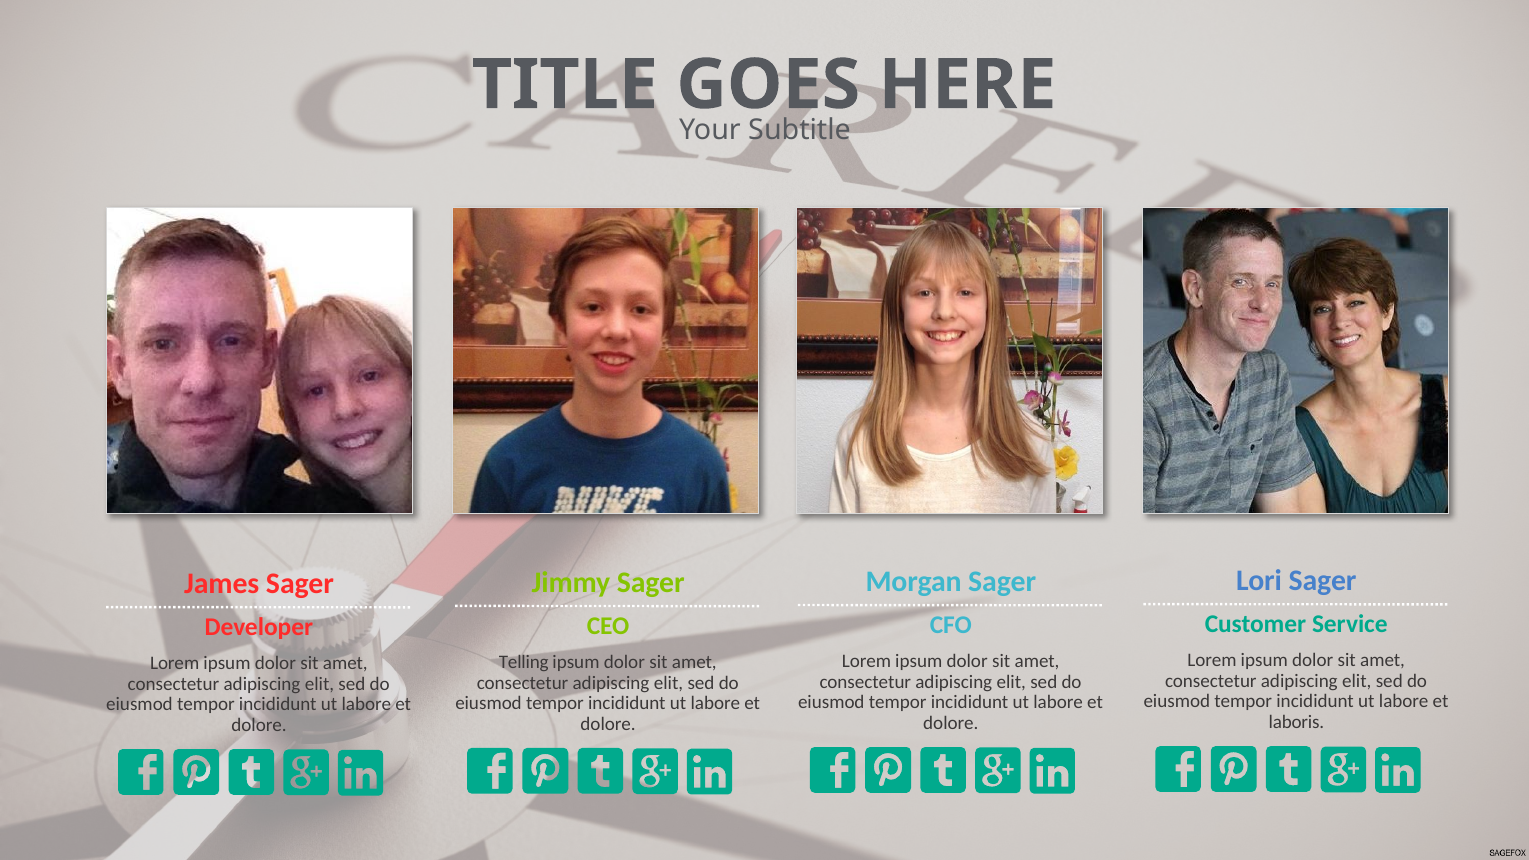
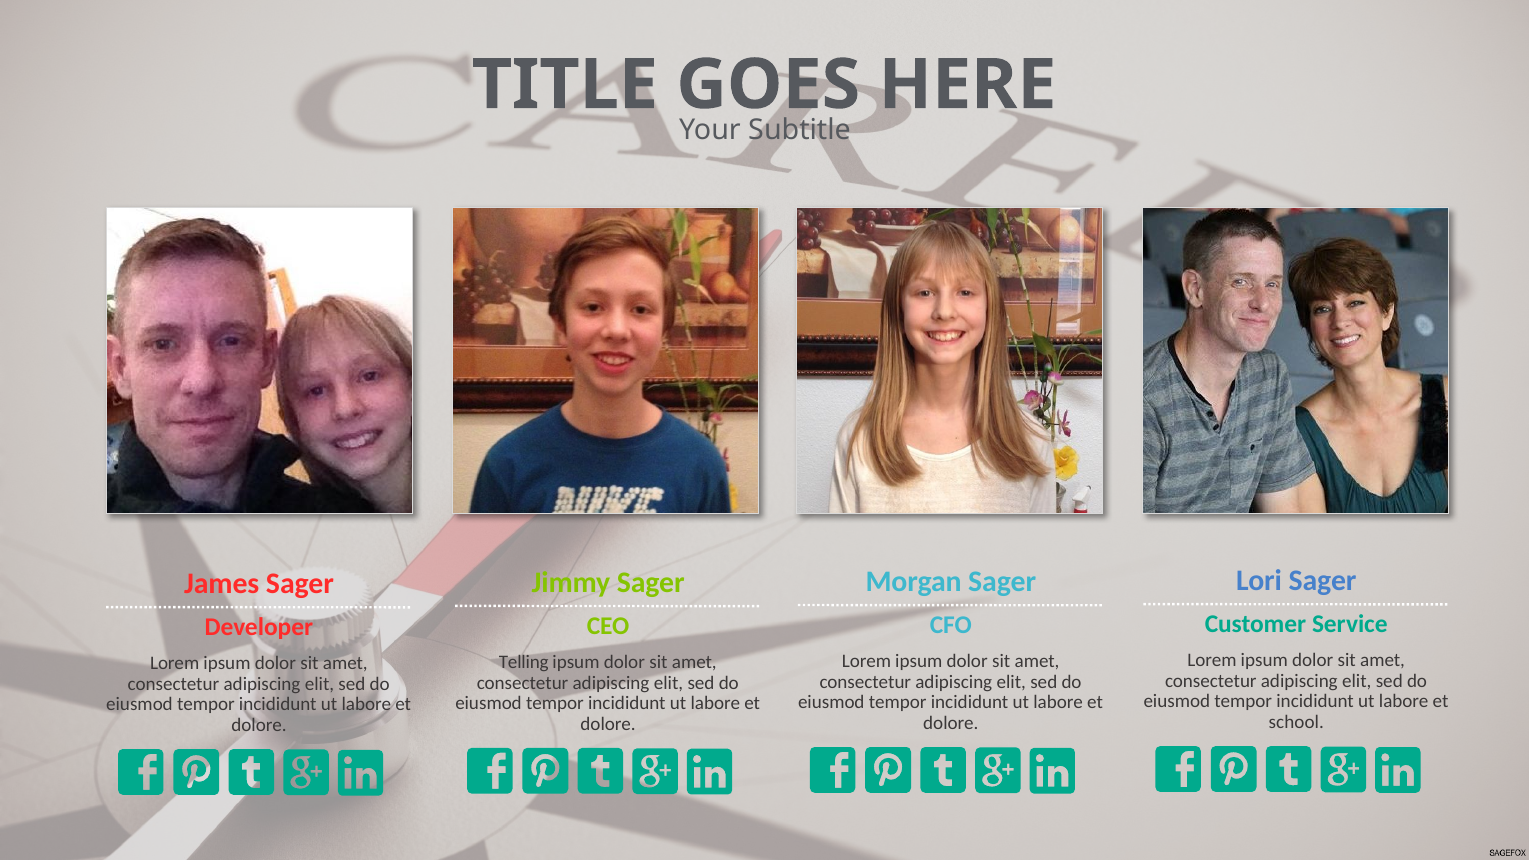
laboris: laboris -> school (1296, 722)
